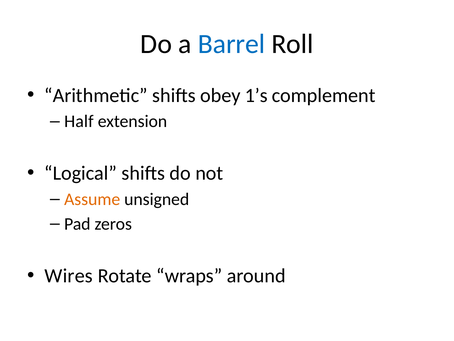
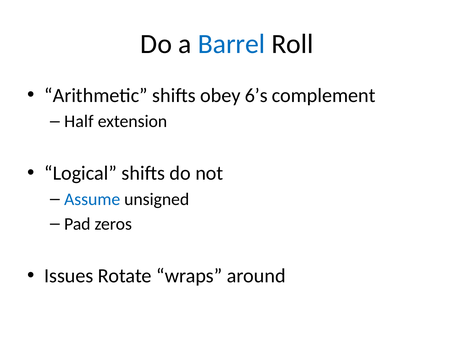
1’s: 1’s -> 6’s (256, 95)
Assume colour: orange -> blue (92, 199)
Wires: Wires -> Issues (69, 275)
